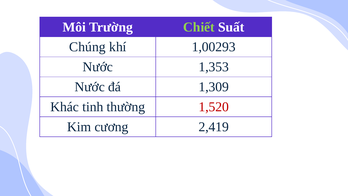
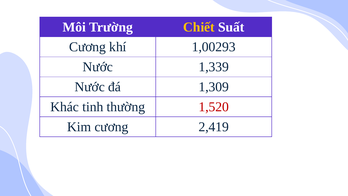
Chiết colour: light green -> yellow (199, 27)
Chúng: Chúng -> Cương (88, 47)
1,353: 1,353 -> 1,339 (214, 67)
